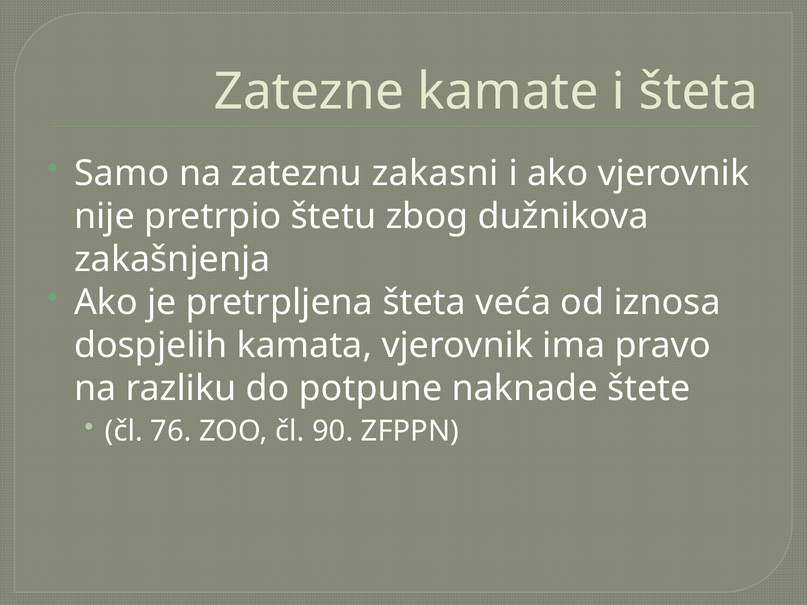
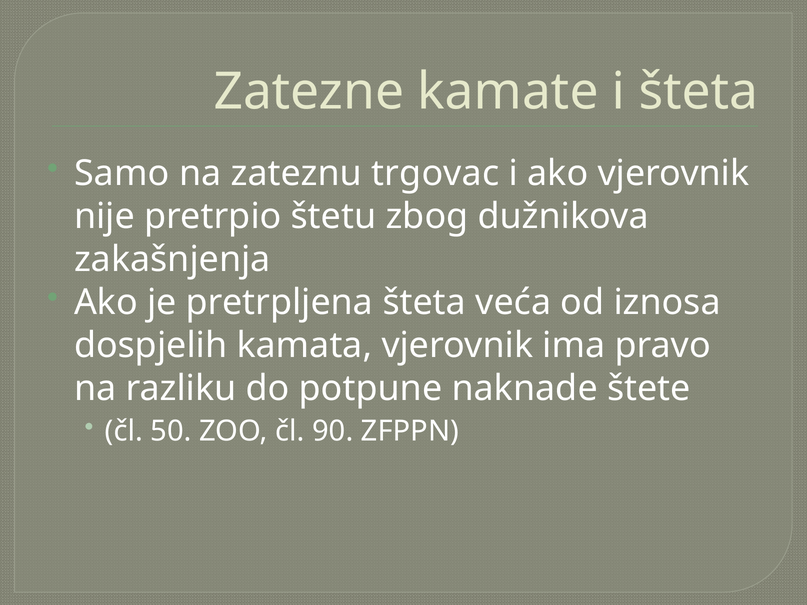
zakasni: zakasni -> trgovac (435, 173)
76: 76 -> 50 (171, 432)
